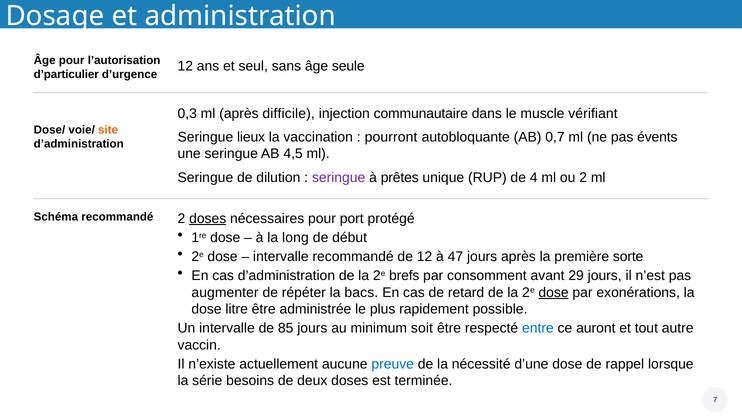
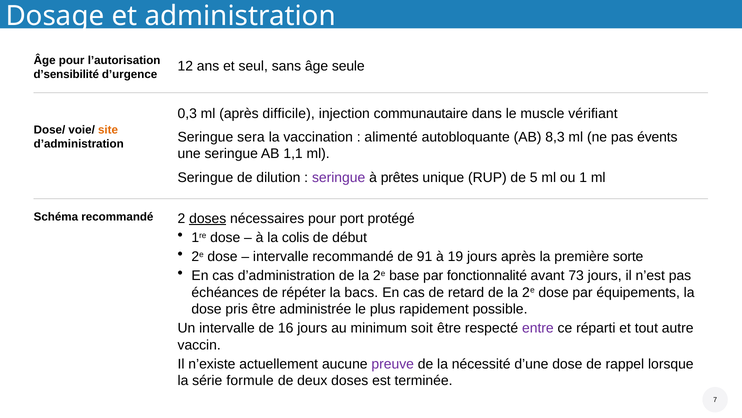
d’particulier: d’particulier -> d’sensibilité (66, 74)
lieux: lieux -> sera (251, 137)
pourront: pourront -> alimenté (391, 137)
0,7: 0,7 -> 8,3 (555, 137)
4,5: 4,5 -> 1,1 (293, 154)
4: 4 -> 5 (534, 177)
2: 2 -> 1 (583, 177)
long: long -> colis (296, 237)
12: 12 -> 91 (425, 256)
47: 47 -> 19 (455, 256)
brefs: brefs -> base (404, 275)
consomment: consomment -> fonctionnalité (487, 275)
29: 29 -> 73 (576, 275)
augmenter: augmenter -> échéances (225, 292)
dose underline: present -> none (554, 292)
exonérations: exonérations -> équipements (638, 292)
litre: litre -> pris (237, 309)
85: 85 -> 16 (286, 328)
entre colour: blue -> purple (538, 328)
auront: auront -> réparti (596, 328)
preuve colour: blue -> purple (393, 363)
besoins: besoins -> formule (250, 380)
